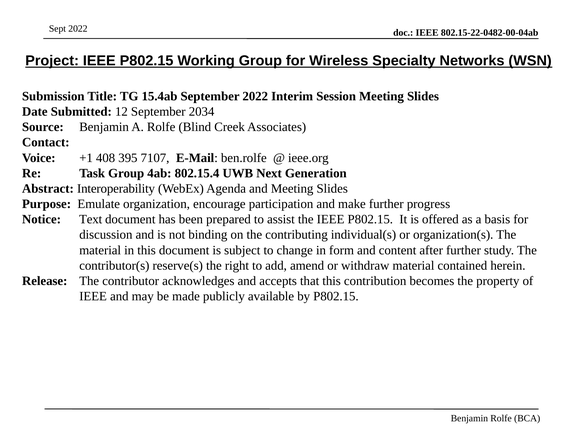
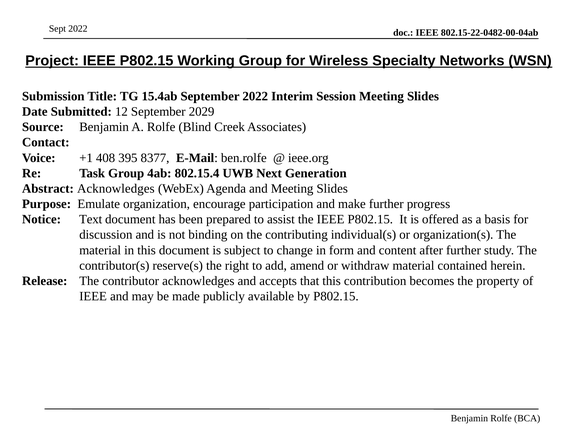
2034: 2034 -> 2029 (202, 112)
7107: 7107 -> 8377 (155, 158)
Abstract Interoperability: Interoperability -> Acknowledges (116, 188)
